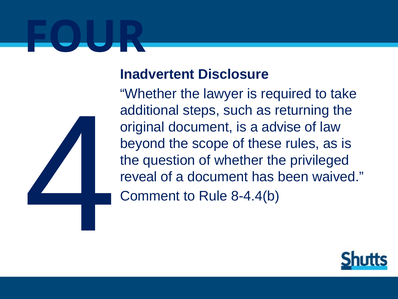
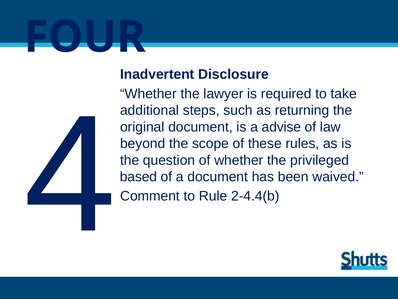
reveal: reveal -> based (138, 176)
8-4.4(b: 8-4.4(b -> 2-4.4(b (255, 196)
